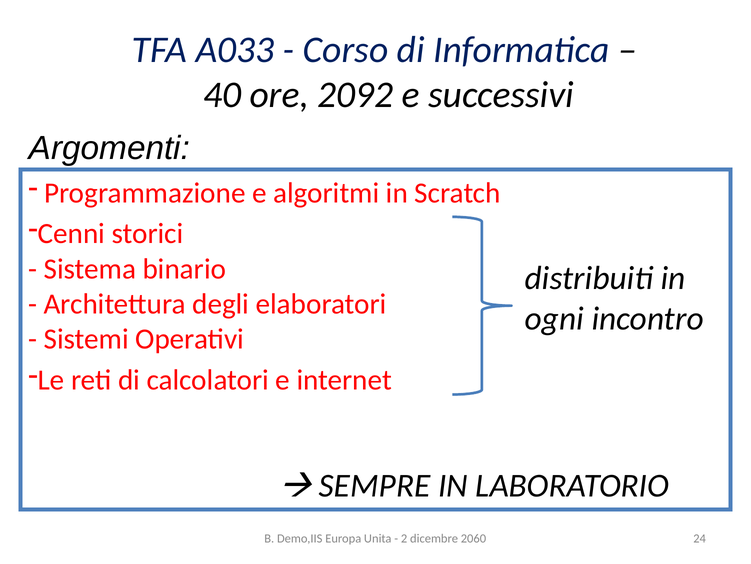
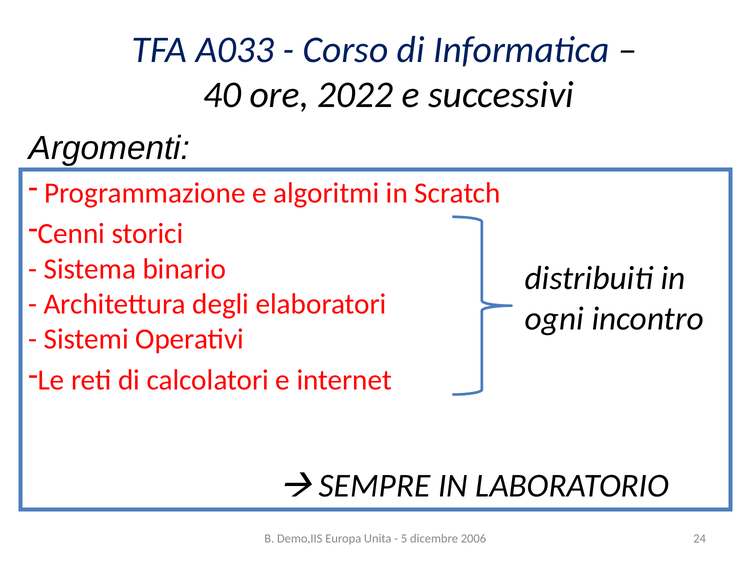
2092: 2092 -> 2022 (355, 95)
2: 2 -> 5 (404, 538)
2060: 2060 -> 2006 (473, 538)
